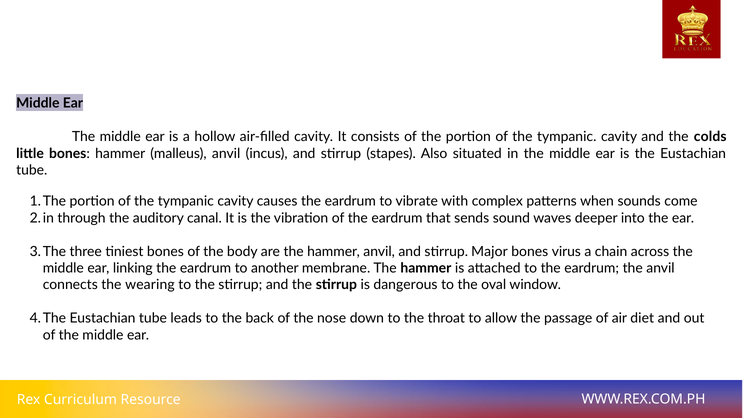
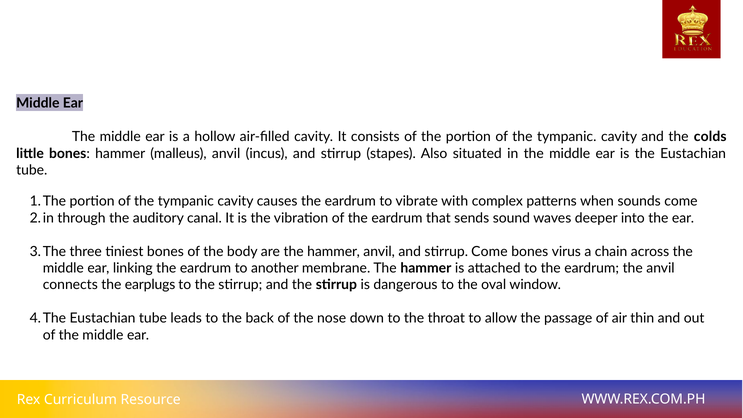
stirrup Major: Major -> Come (489, 251)
wearing: wearing -> earplugs (150, 285)
diet: diet -> thin (642, 318)
